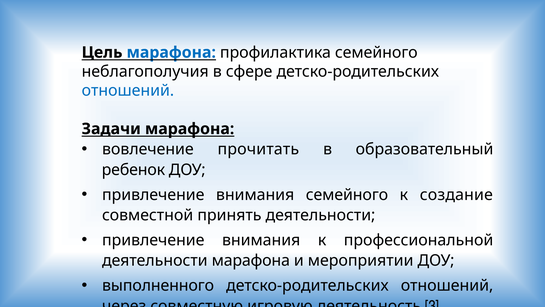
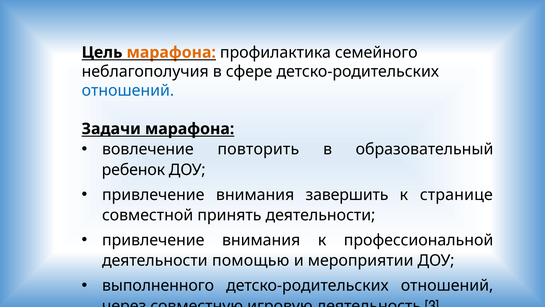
марафона colour: blue -> orange (171, 52)
прочитать: прочитать -> повторить (258, 149)
внимания семейного: семейного -> завершить (347, 195)
создание: создание -> странице (456, 195)
деятельности марафона: марафона -> помощью (251, 260)
